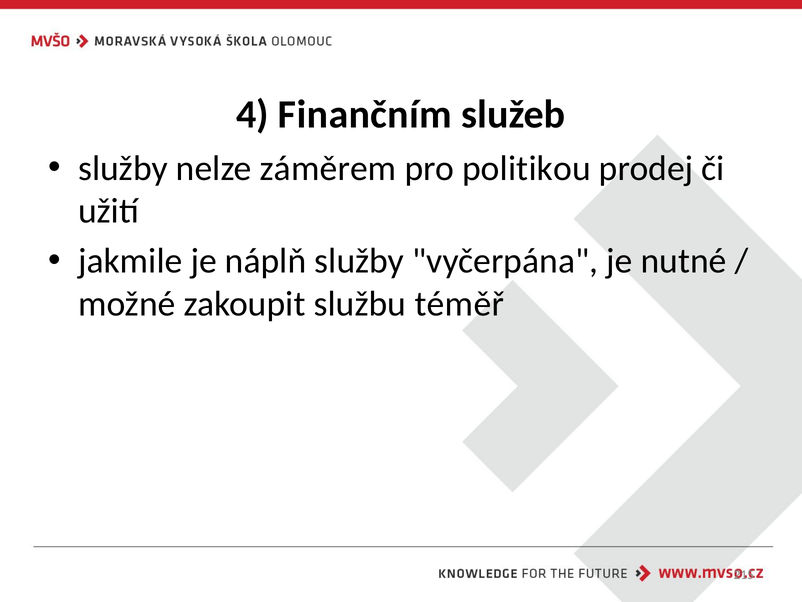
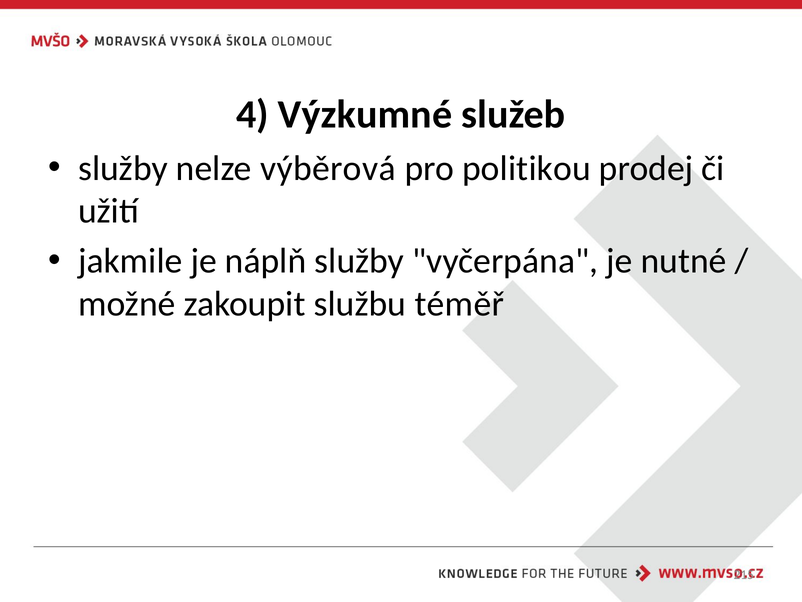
Finančním: Finančním -> Výzkumné (365, 114)
záměrem: záměrem -> výběrová (328, 168)
